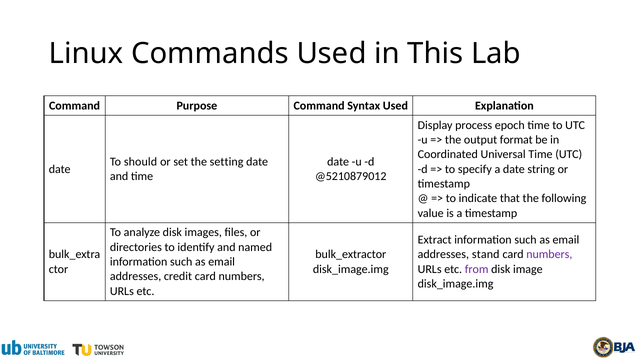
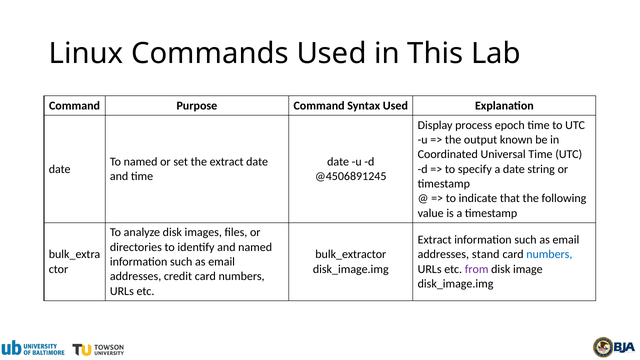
format: format -> known (516, 140)
To should: should -> named (141, 162)
the setting: setting -> extract (227, 162)
@5210879012: @5210879012 -> @4506891245 (351, 176)
numbers colour: purple -> blue (549, 254)
